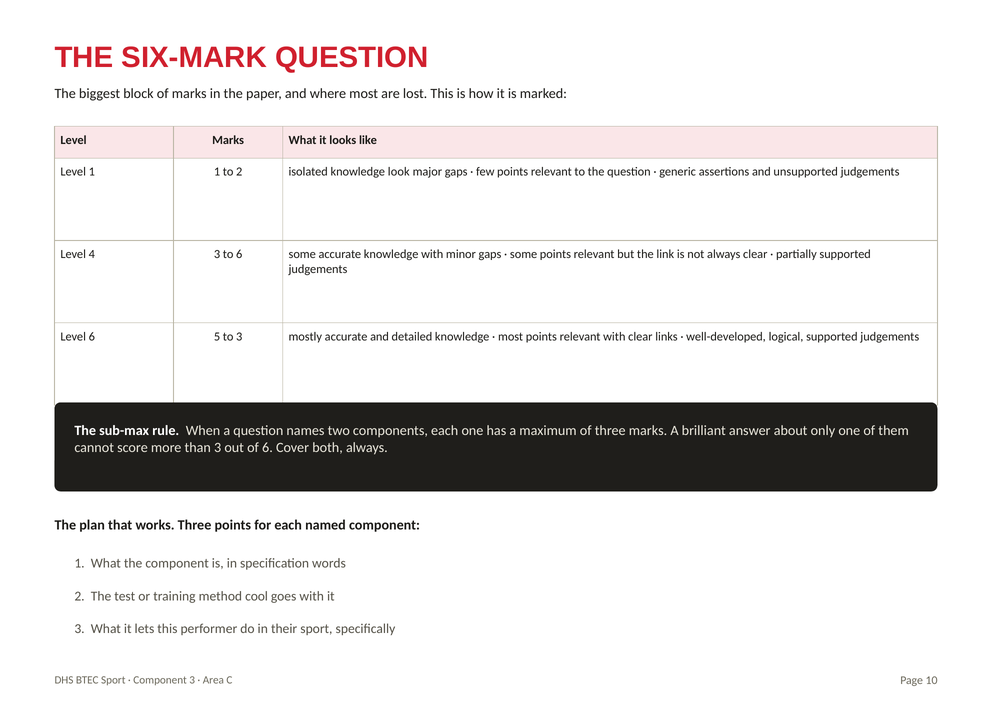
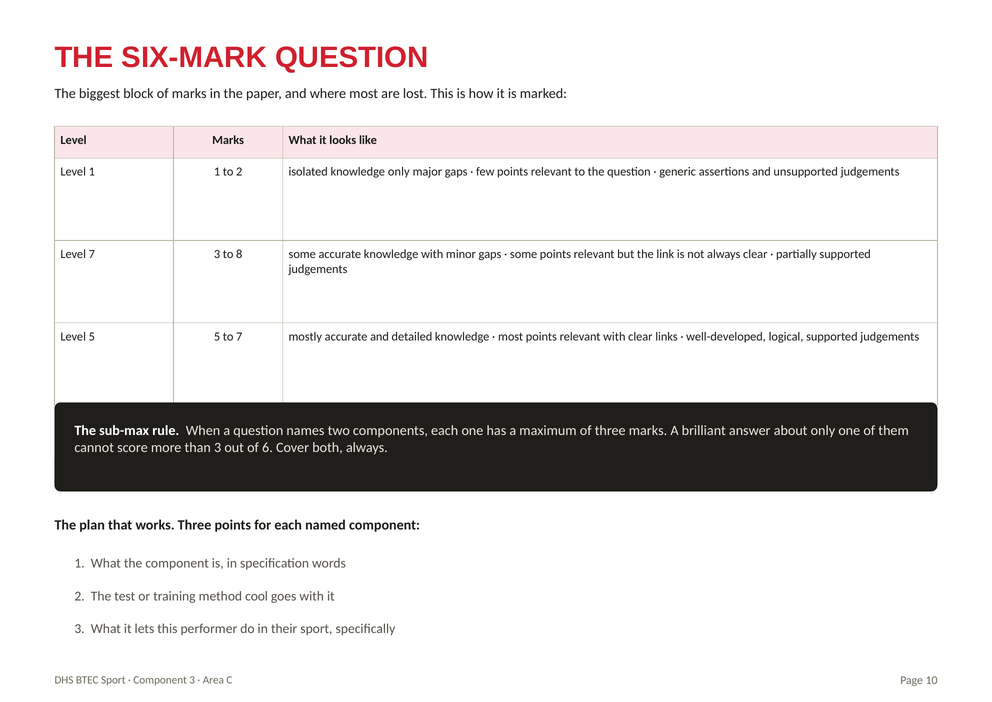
knowledge look: look -> only (399, 172)
Level 4: 4 -> 7 (92, 254)
to 6: 6 -> 8 (239, 254)
Level 6: 6 -> 5 (92, 336)
to 3: 3 -> 7 (239, 336)
